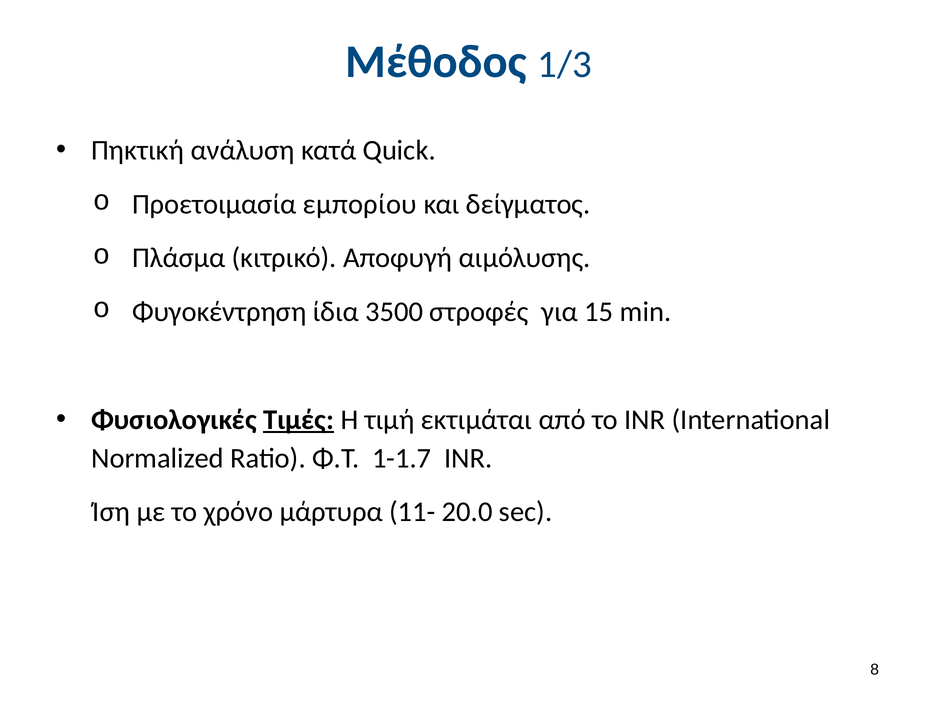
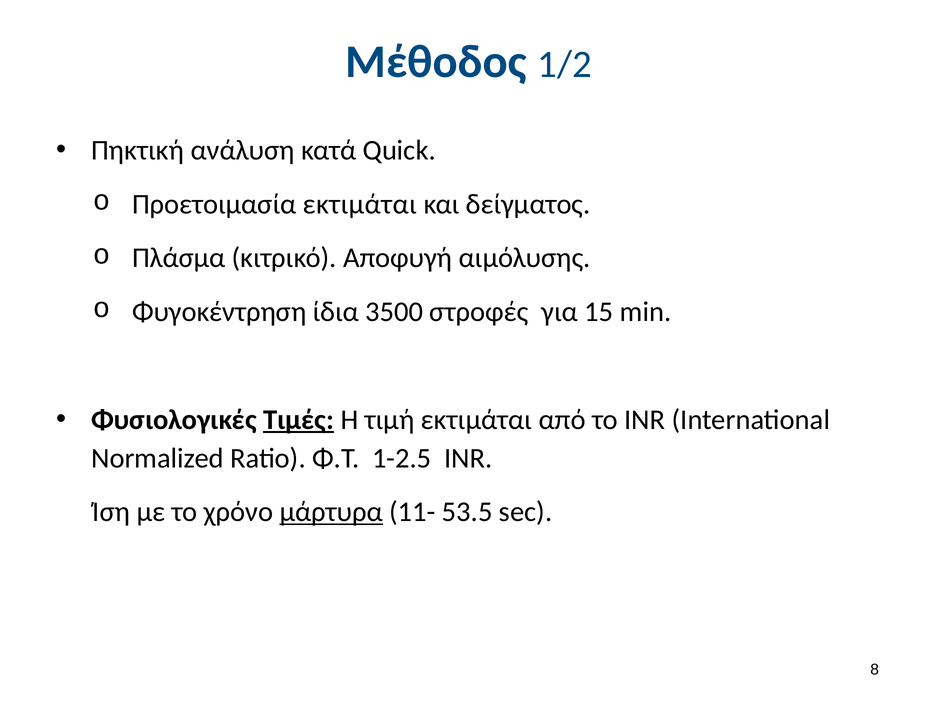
1/3: 1/3 -> 1/2 (565, 64)
Προετοιμασία εμπορίου: εμπορίου -> εκτιμάται (360, 204)
1-1.7: 1-1.7 -> 1-2.5 (402, 458)
μάρτυρα underline: none -> present (331, 512)
20.0: 20.0 -> 53.5 (467, 512)
